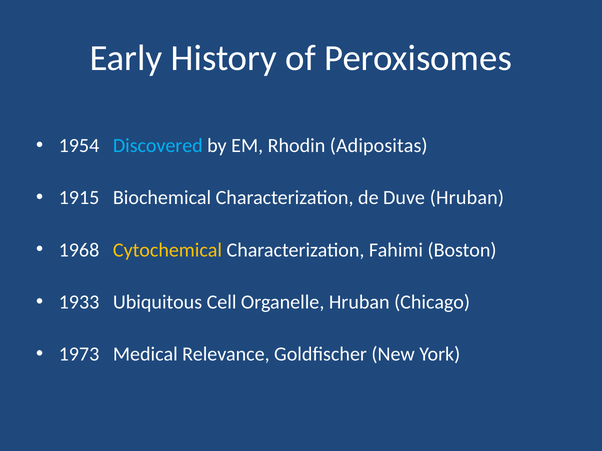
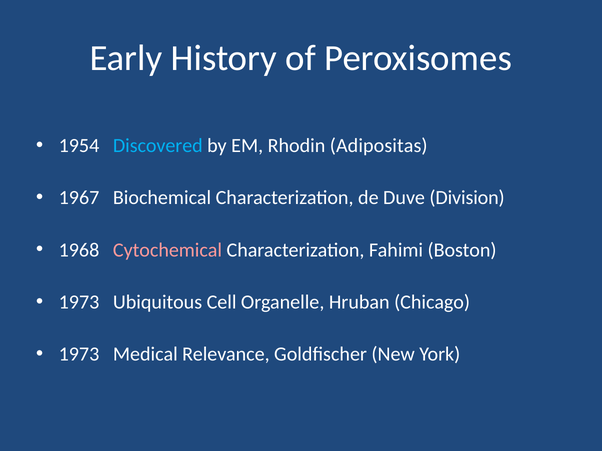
1915: 1915 -> 1967 (79, 198)
Duve Hruban: Hruban -> Division (467, 198)
Cytochemical colour: yellow -> pink (168, 250)
1933: 1933 -> 1973 (79, 302)
